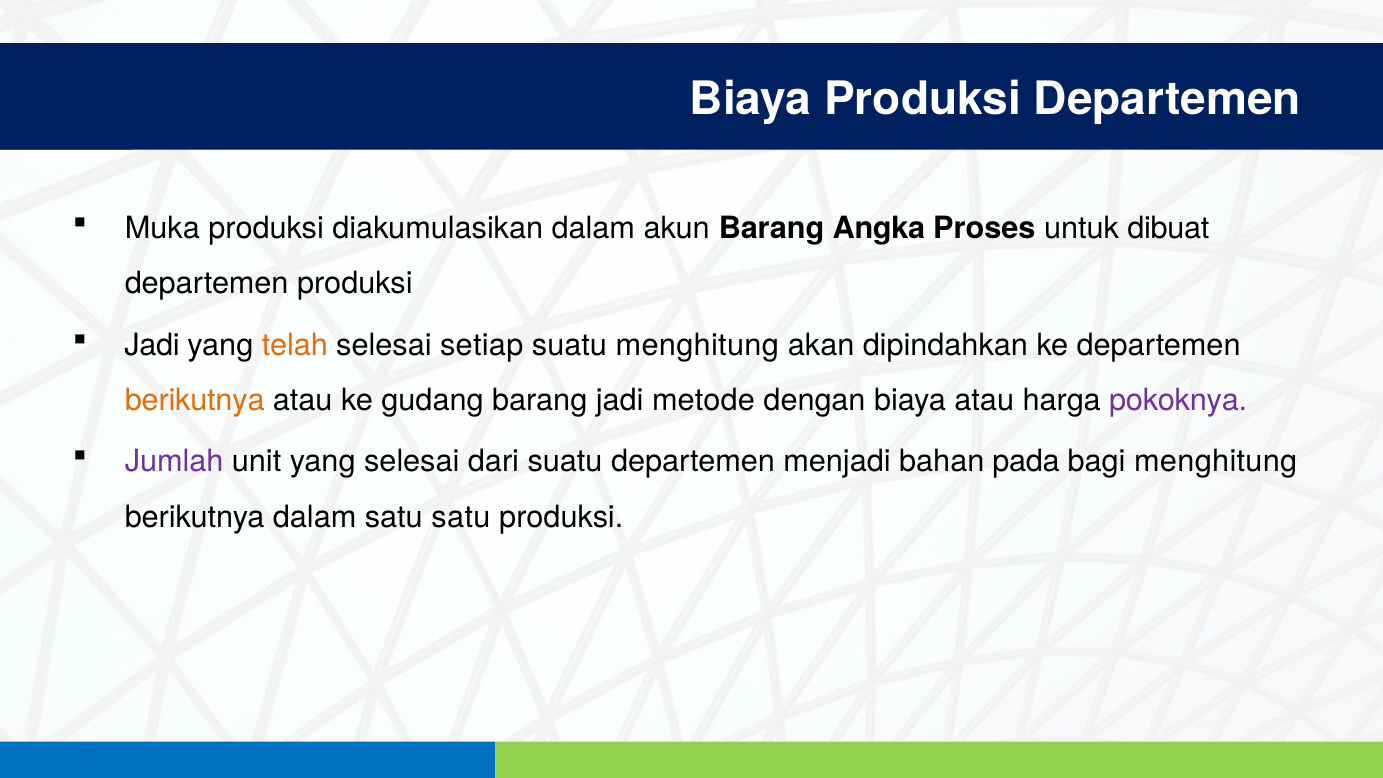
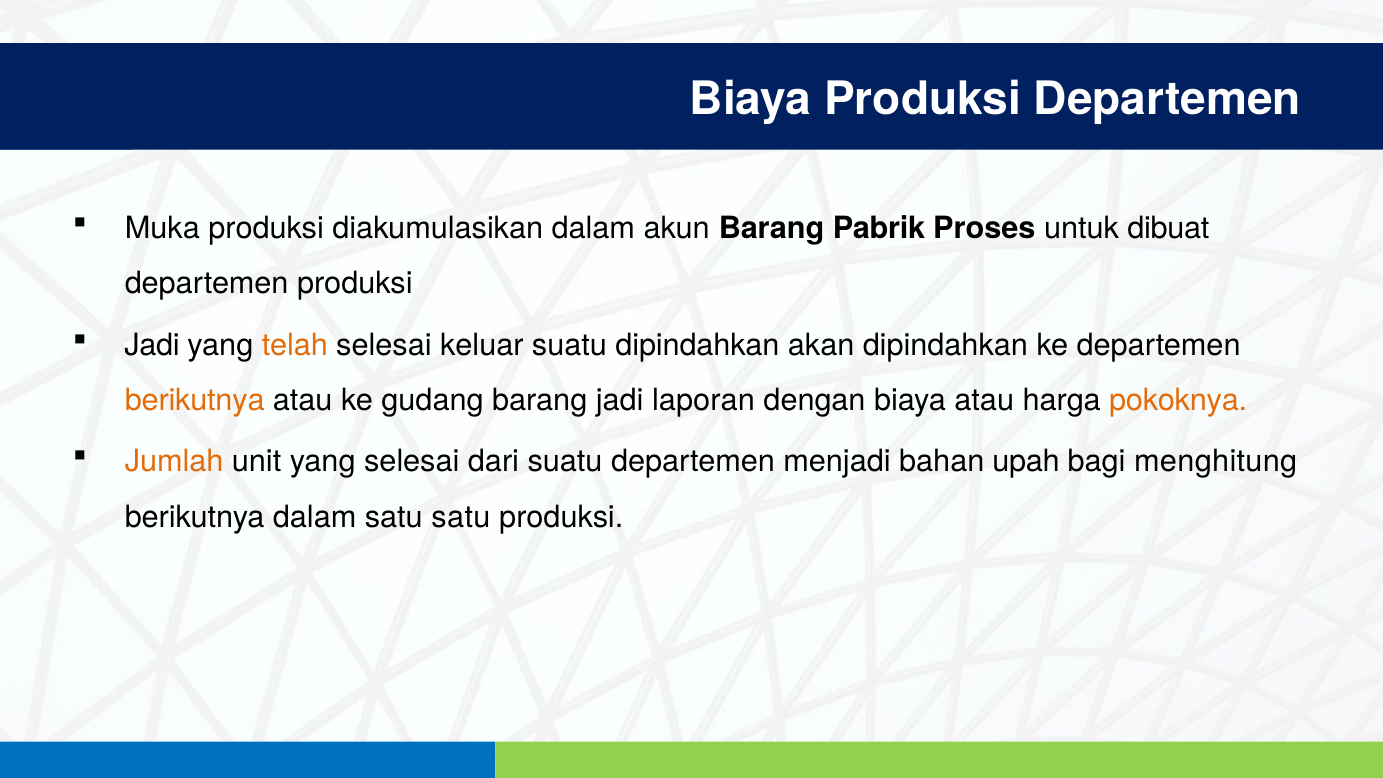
Angka: Angka -> Pabrik (879, 228)
setiap: setiap -> keluar (482, 345)
suatu menghitung: menghitung -> dipindahkan (697, 345)
metode: metode -> laporan (703, 400)
pokoknya colour: purple -> orange (1178, 400)
Jumlah colour: purple -> orange (174, 462)
pada: pada -> upah (1026, 462)
